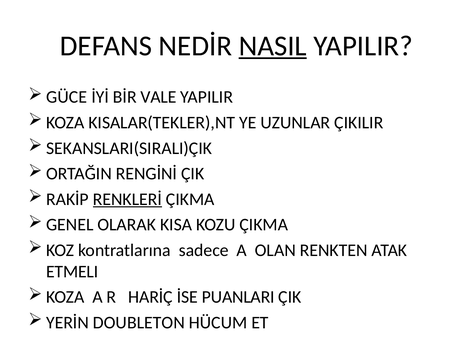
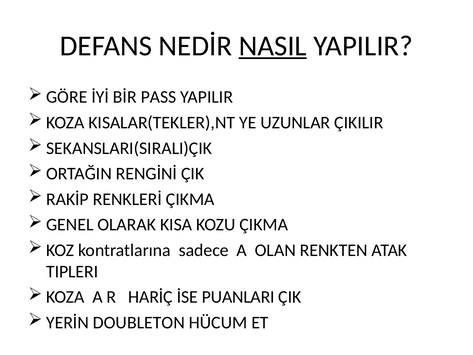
GÜCE: GÜCE -> GÖRE (67, 97)
VALE: VALE -> PASS (159, 97)
RENKLERİ underline: present -> none (127, 199)
ETMELI: ETMELI -> TIPLERI (72, 271)
